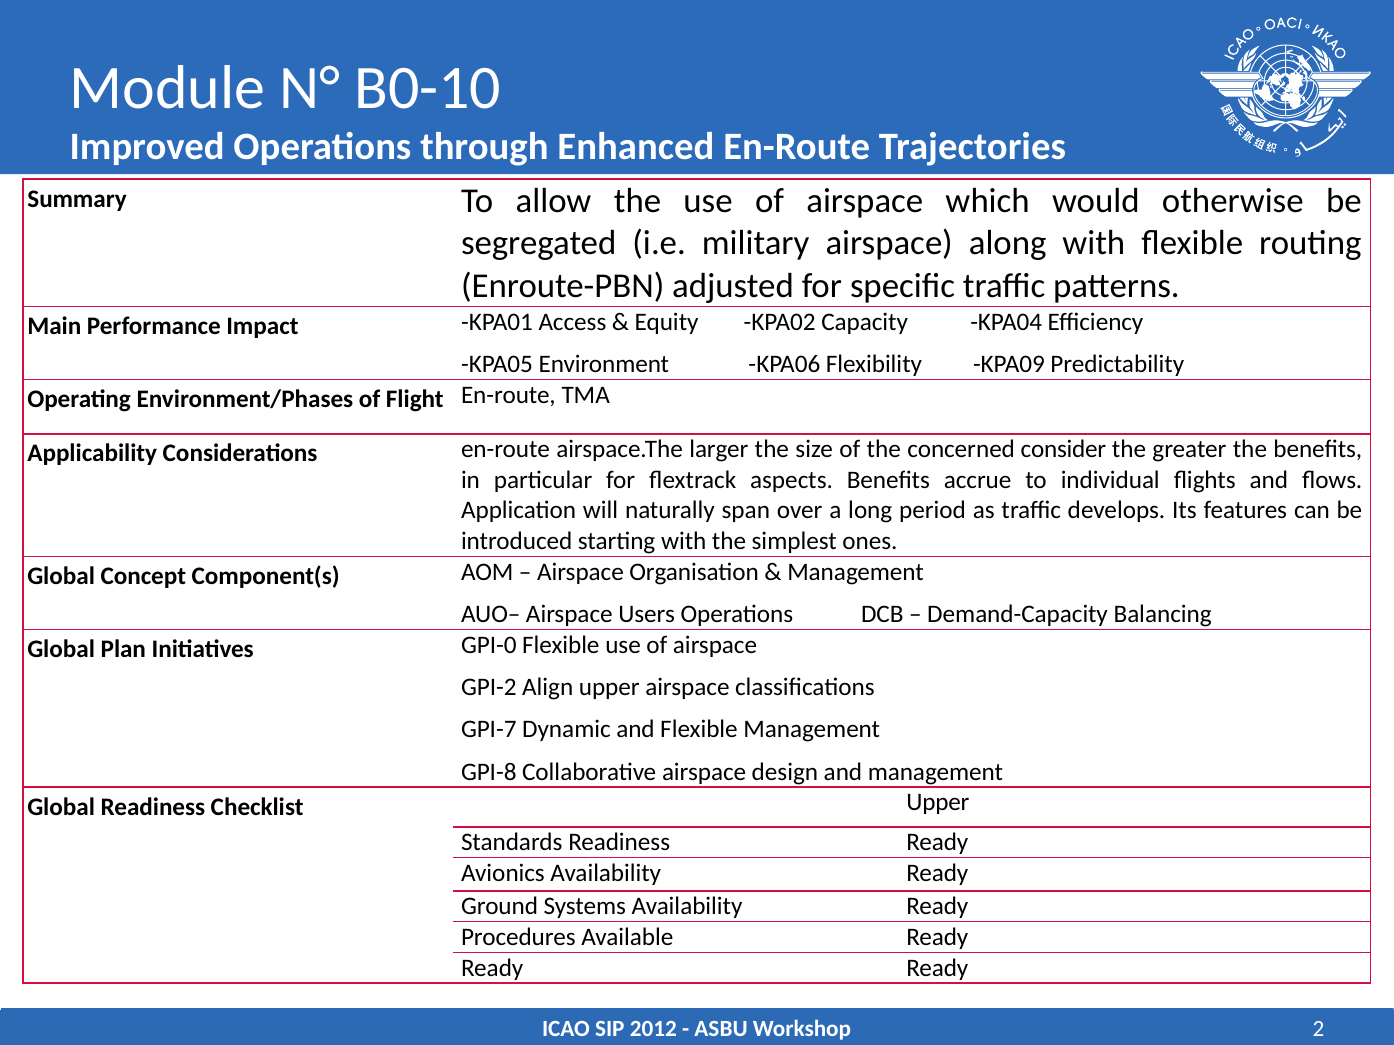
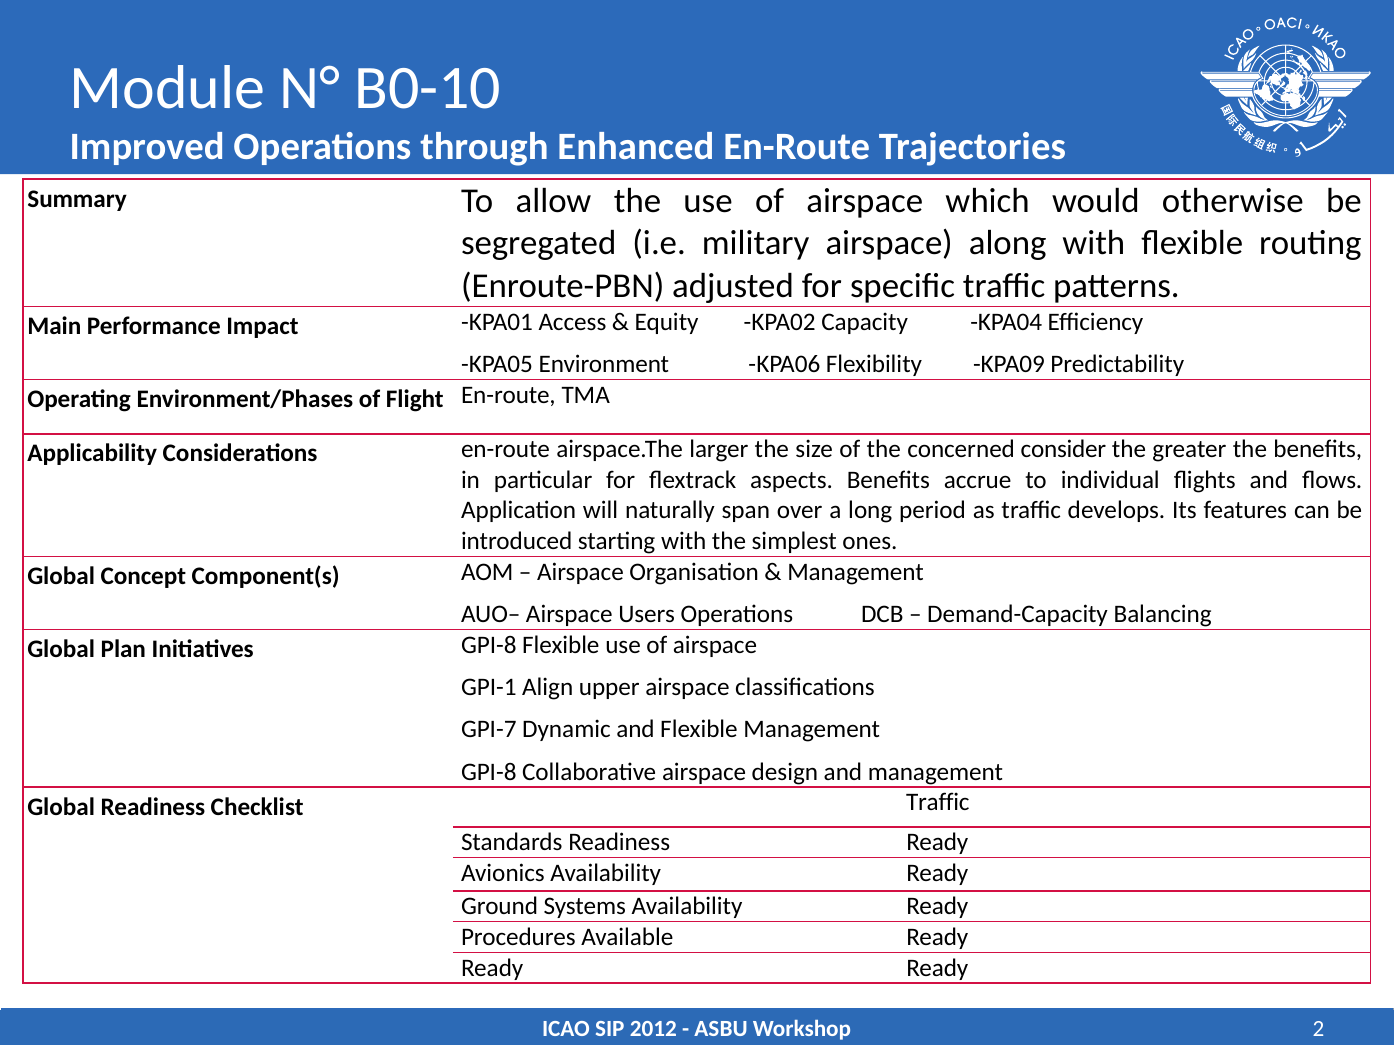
Initiatives GPI-0: GPI-0 -> GPI-8 (489, 645)
GPI-2: GPI-2 -> GPI-1 (489, 688)
Checklist Upper: Upper -> Traffic (938, 803)
